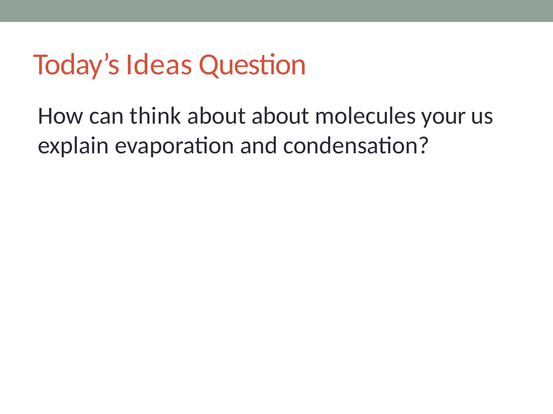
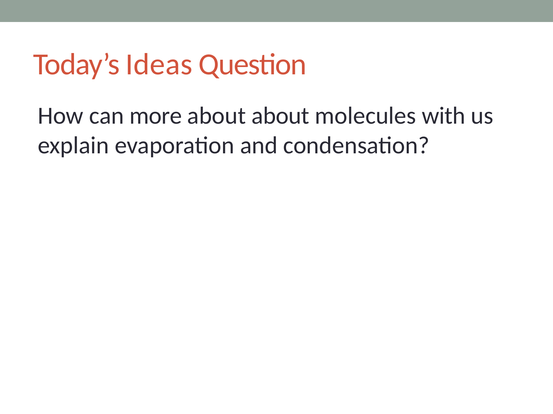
think: think -> more (156, 116)
your: your -> with (444, 116)
